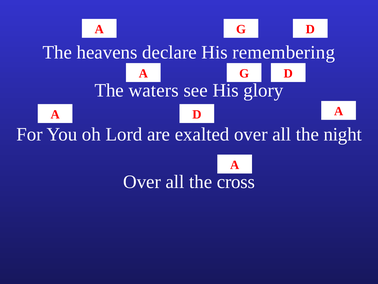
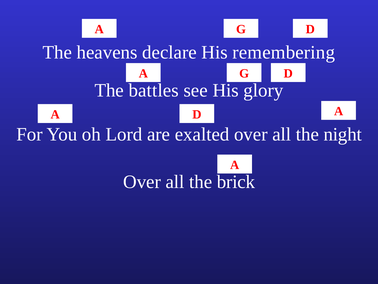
waters: waters -> battles (154, 90)
cross: cross -> brick (236, 181)
